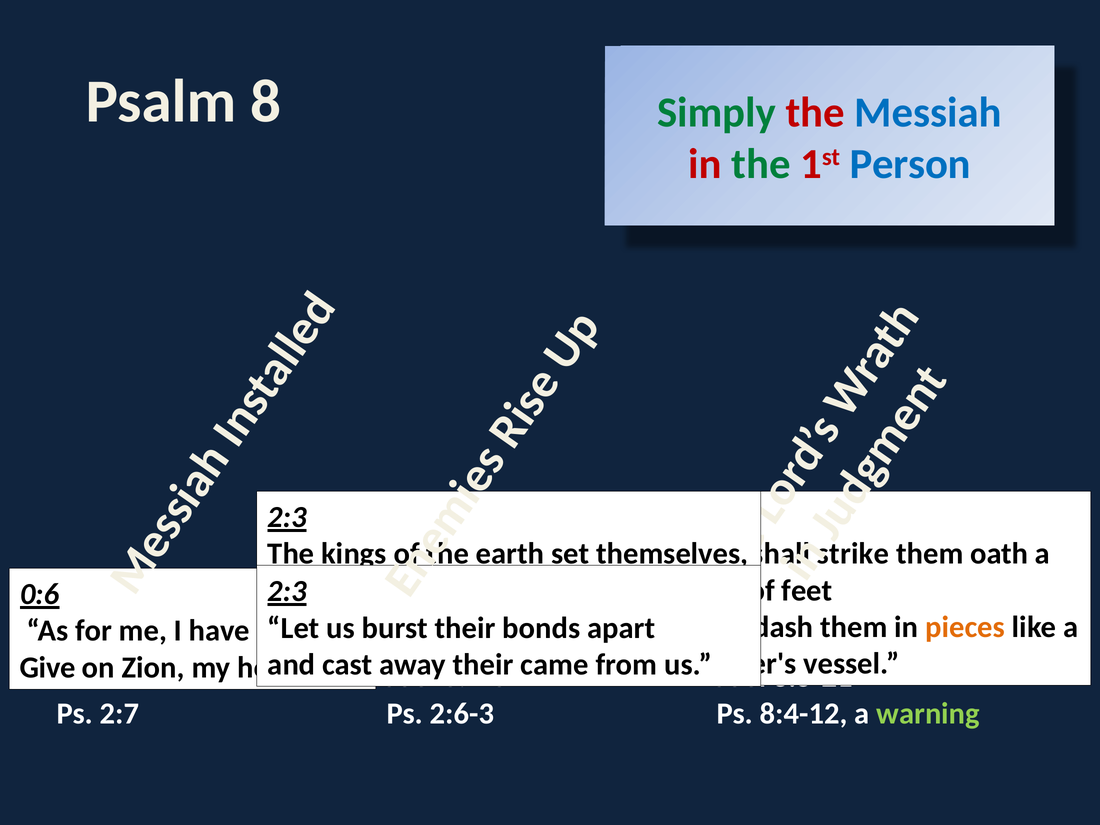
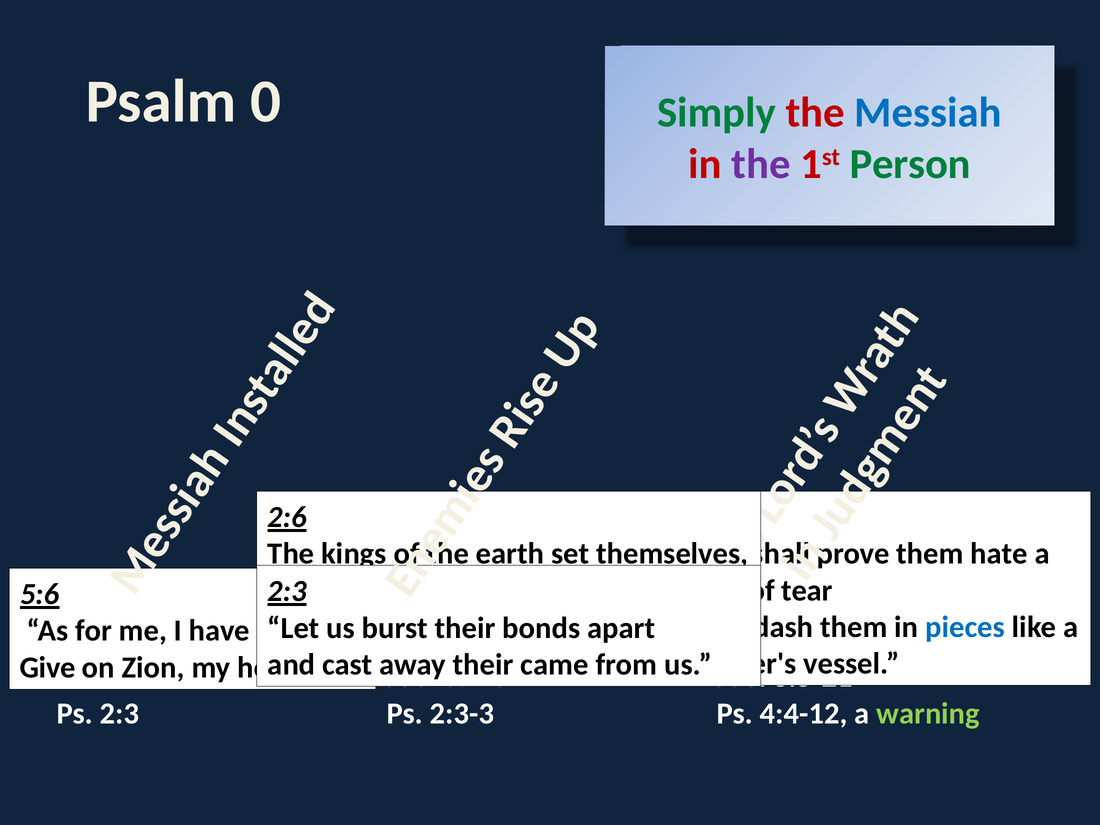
8: 8 -> 0 (266, 101)
the colour: green -> purple (761, 164)
Person colour: blue -> green (910, 164)
2:3: 2:3 -> 2:6 (287, 517)
strike: strike -> prove (853, 554)
oath: oath -> hate (999, 554)
feet: feet -> tear (807, 591)
0:6: 0:6 -> 5:6 (40, 594)
pieces colour: orange -> blue (965, 627)
Ps 2:7: 2:7 -> 2:3 (120, 713)
2:6-3: 2:6-3 -> 2:3-3 (462, 713)
8:4-12: 8:4-12 -> 4:4-12 (804, 713)
